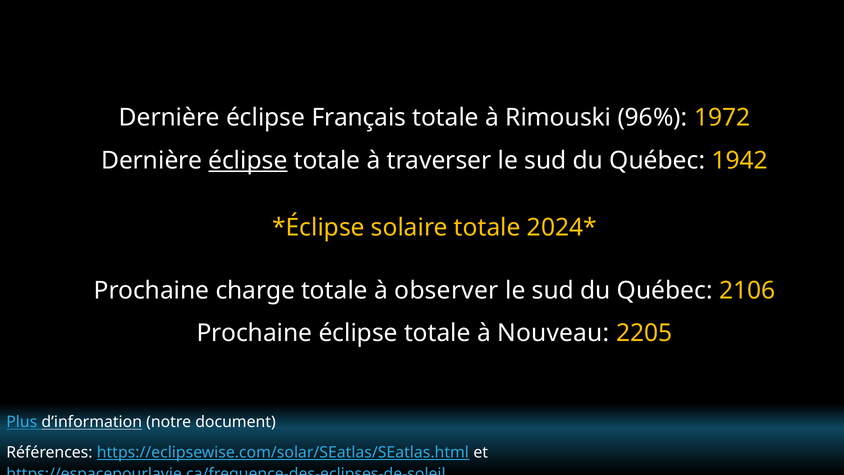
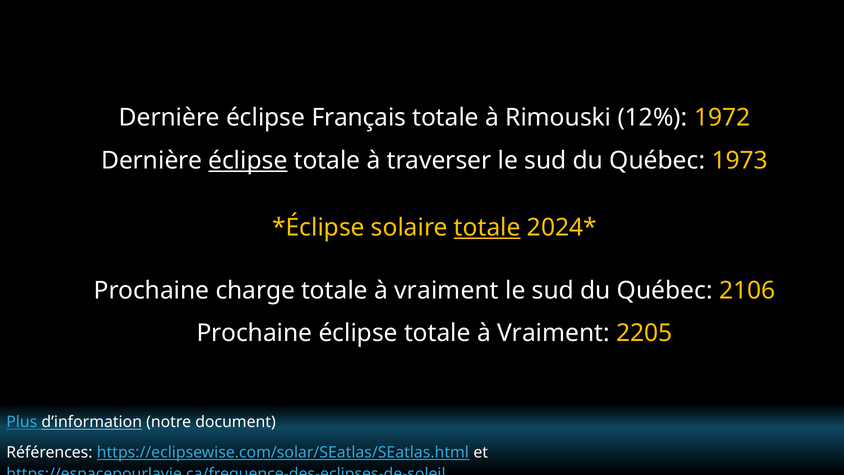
96%: 96% -> 12% (653, 118)
1942: 1942 -> 1973 (740, 160)
totale underline: none -> present (487, 227)
observer: observer -> vraiment (447, 290)
éclipse totale à Nouveau: Nouveau -> Vraiment (553, 333)
